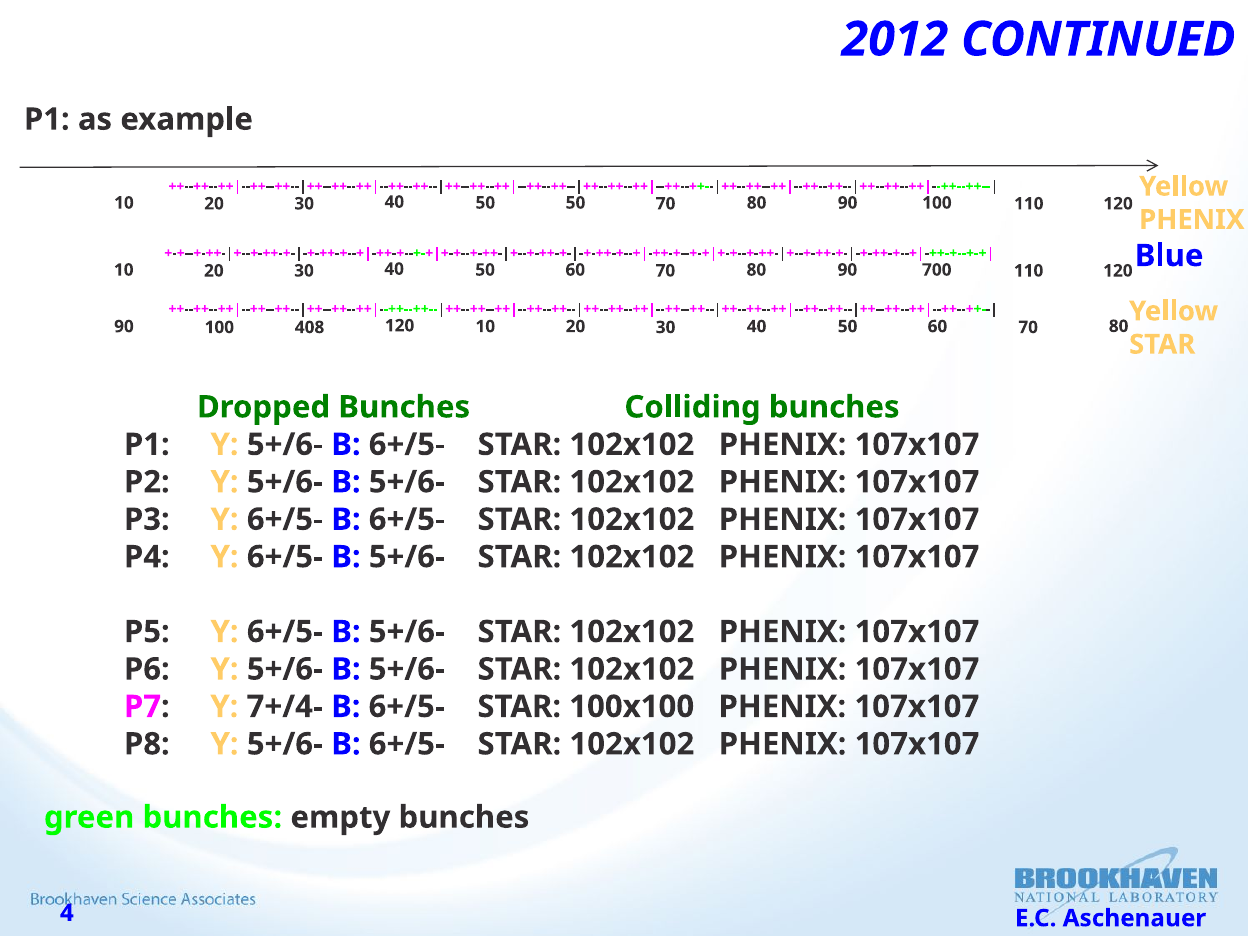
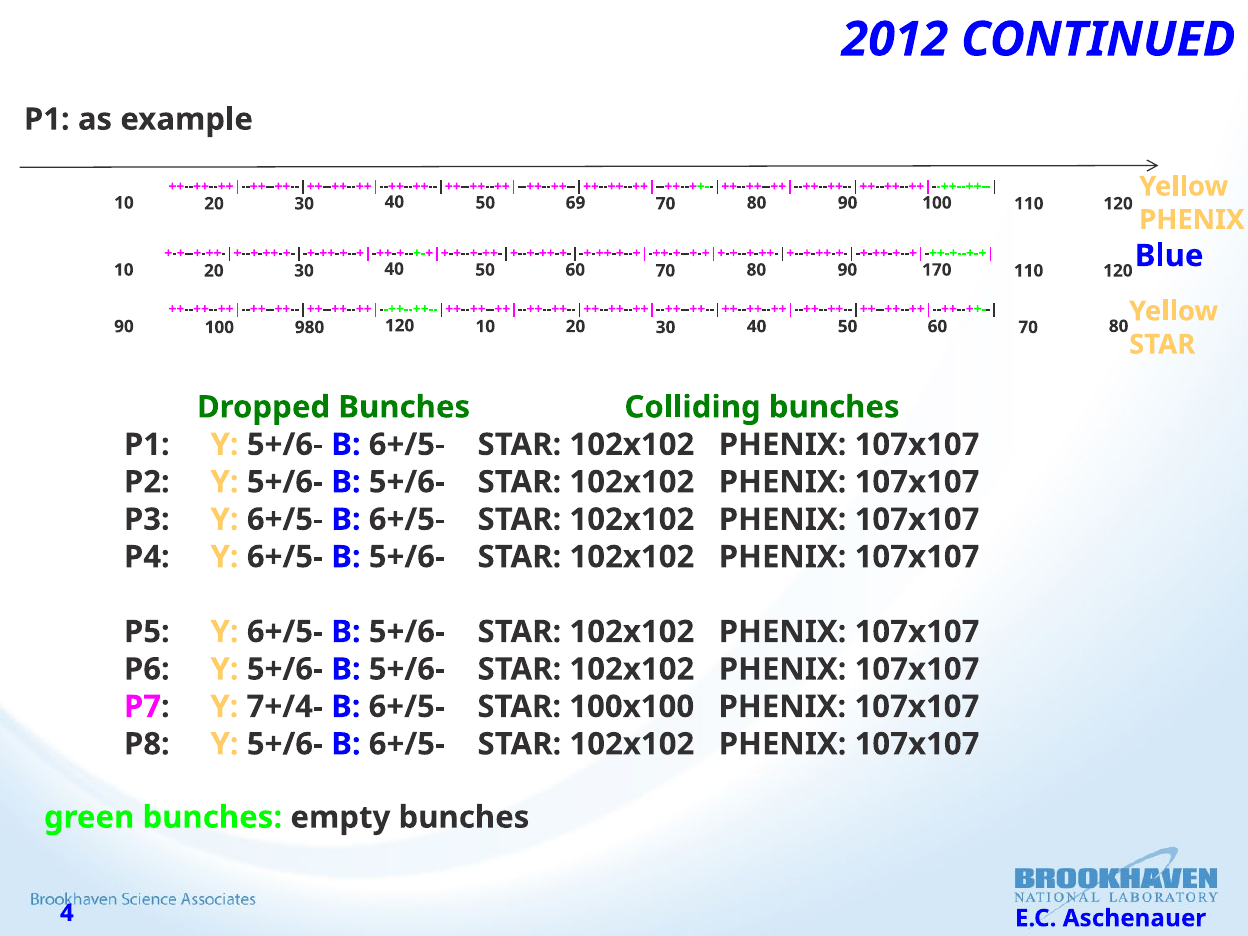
50 50: 50 -> 69 (576, 203)
700: 700 -> 170 (937, 270)
408: 408 -> 980 (310, 327)
